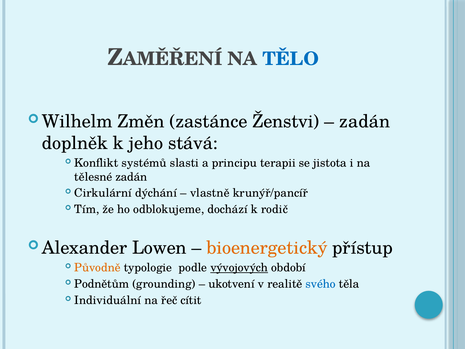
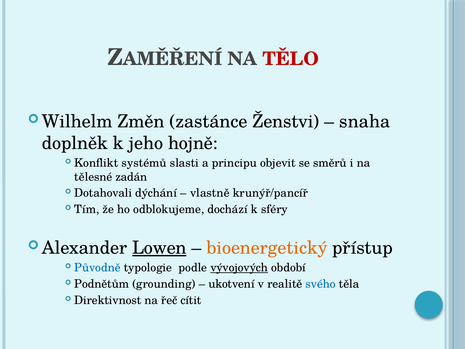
TĚLO colour: blue -> red (291, 59)
zadán: zadán -> snaha (365, 121)
stává: stává -> hojně (193, 143)
terapii: terapii -> objevit (278, 163)
jistota: jistota -> směrů (330, 163)
Cirkulární: Cirkulární -> Dotahovali (103, 193)
rodič: rodič -> sféry (274, 209)
Lowen underline: none -> present (159, 248)
Původně colour: orange -> blue (97, 267)
Individuální: Individuální -> Direktivnost (108, 300)
